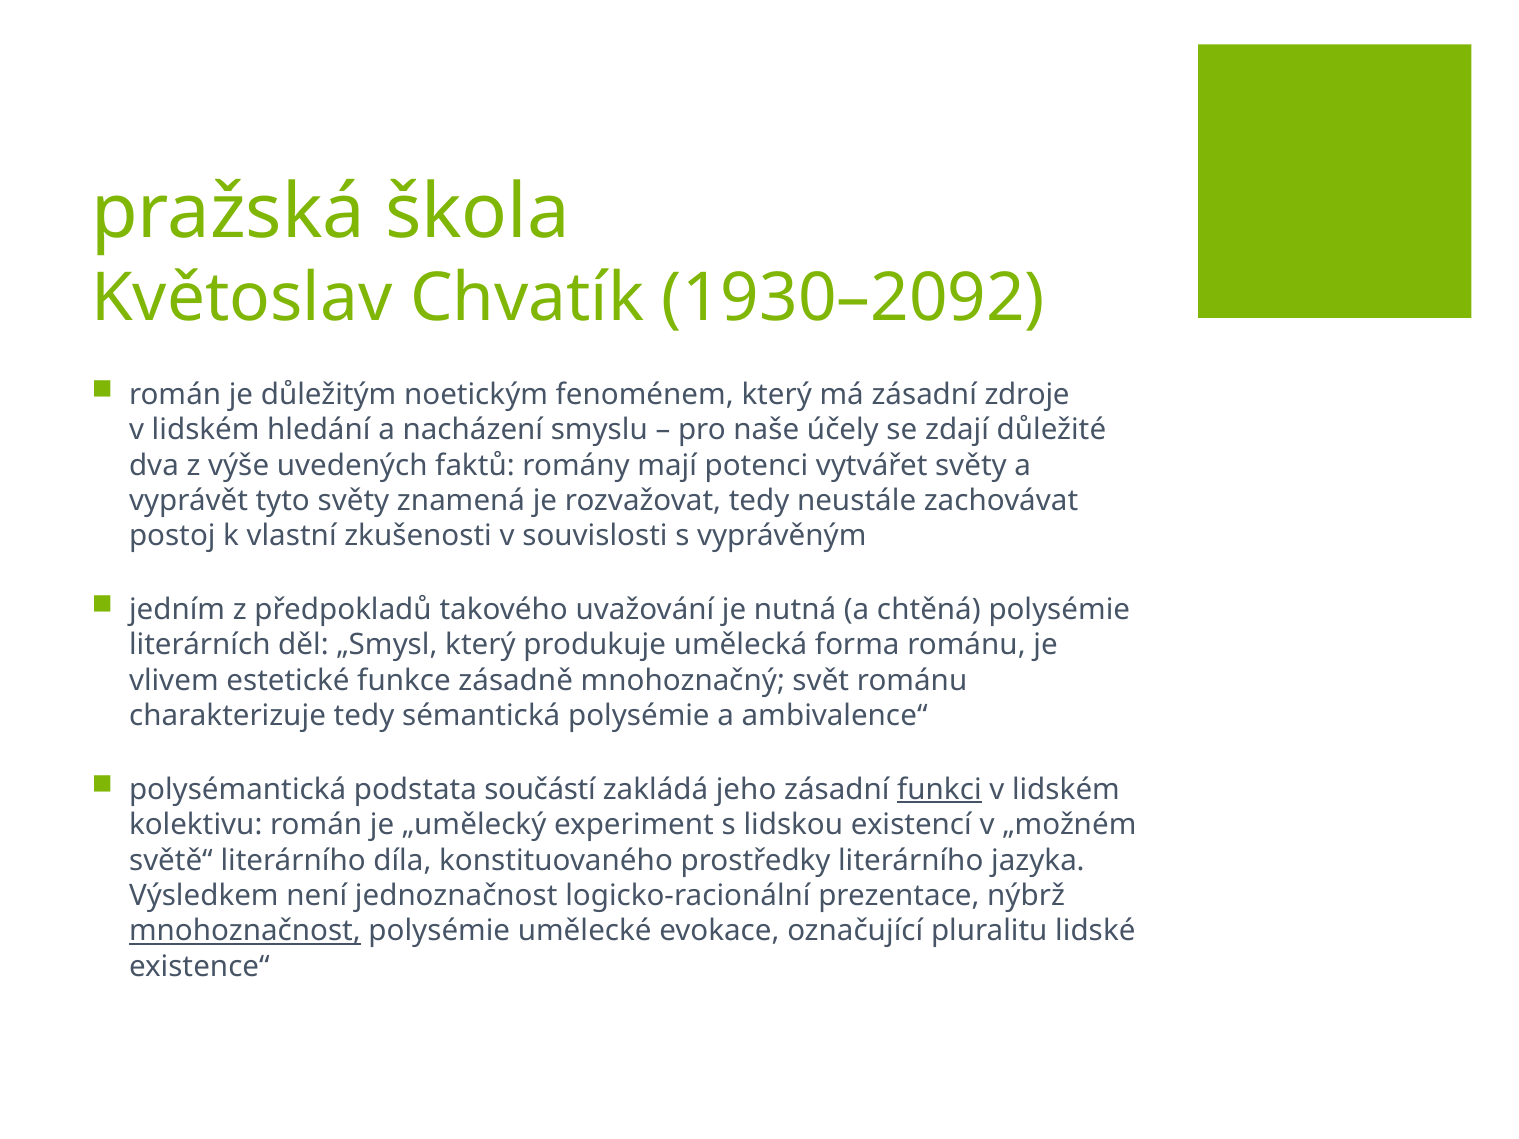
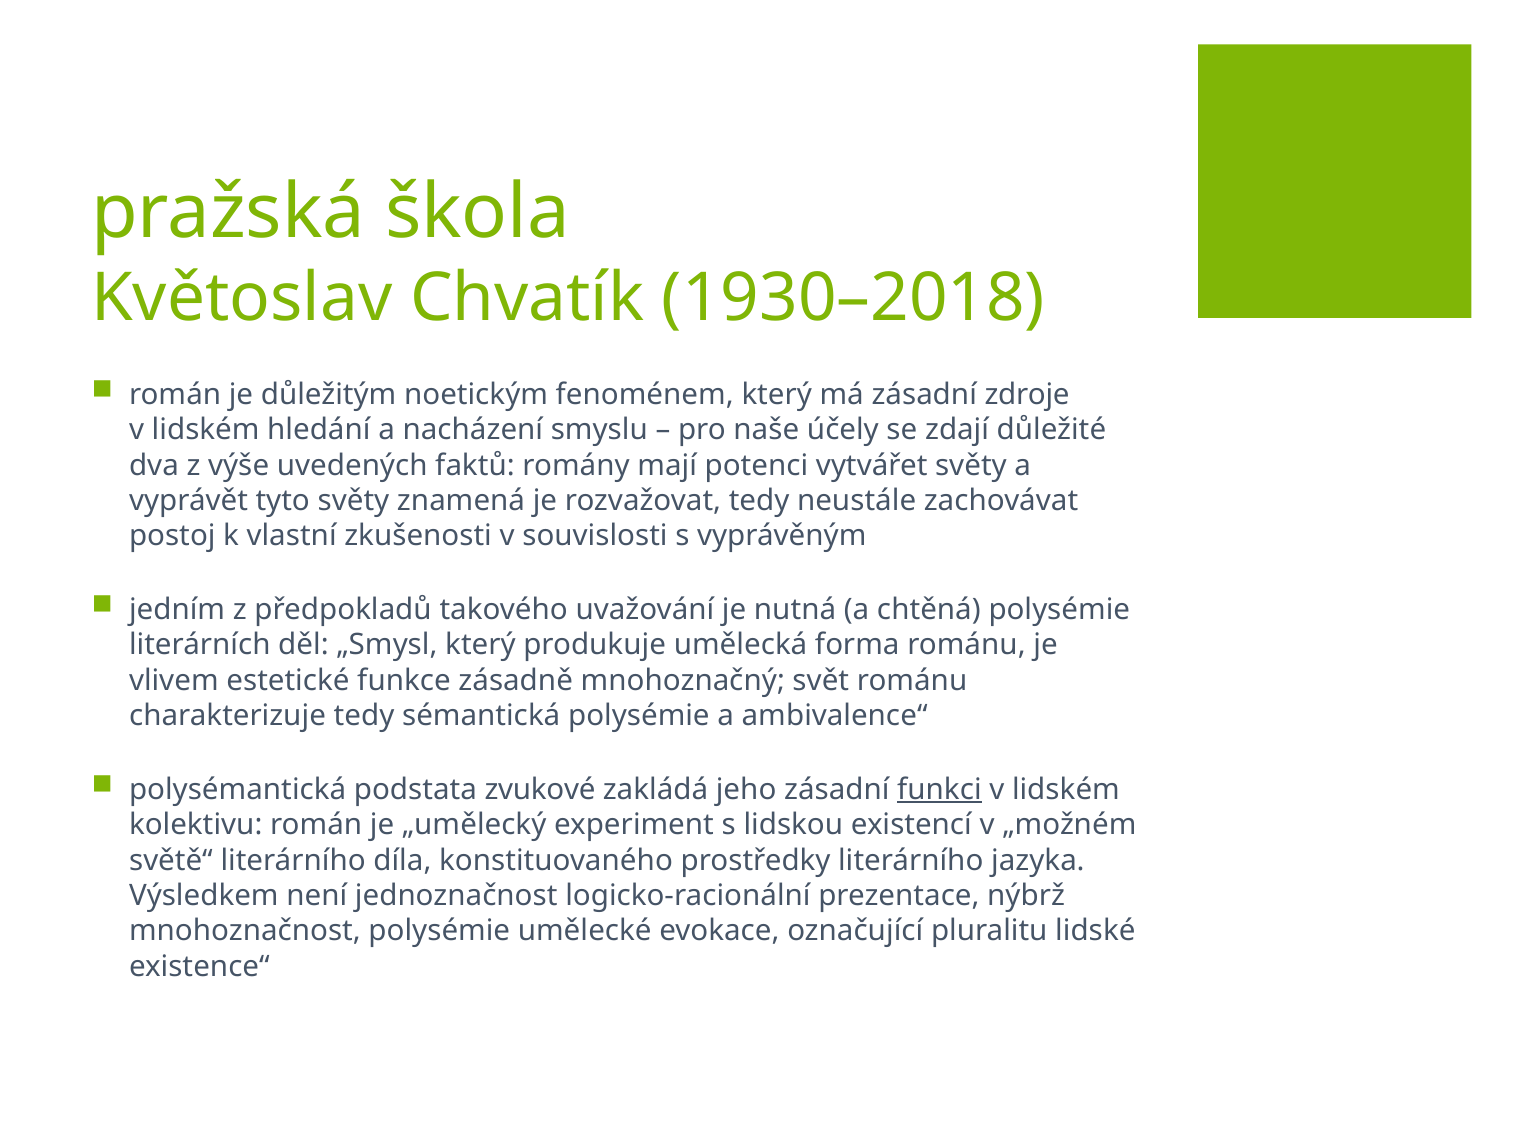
1930–2092: 1930–2092 -> 1930–2018 (854, 298)
součástí: součástí -> zvukové (540, 790)
mnohoznačnost underline: present -> none (245, 931)
